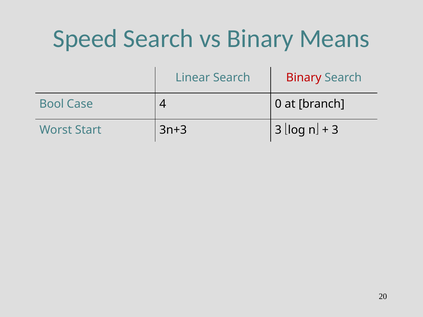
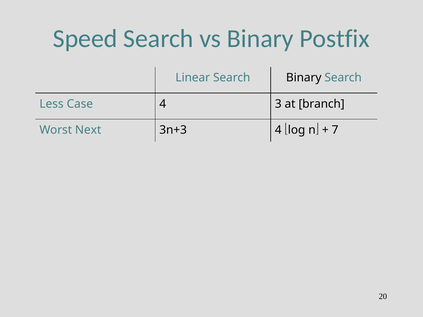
Means: Means -> Postfix (335, 39)
Binary colour: red -> black (304, 78)
Bool: Bool -> Less (52, 104)
0: 0 -> 3 (278, 104)
Start: Start -> Next (88, 130)
3n+3 3: 3 -> 4 (278, 130)
3: 3 -> 7 (335, 130)
